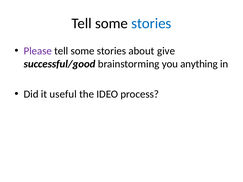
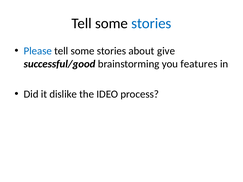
Please colour: purple -> blue (38, 51)
anything: anything -> features (199, 64)
useful: useful -> dislike (63, 94)
